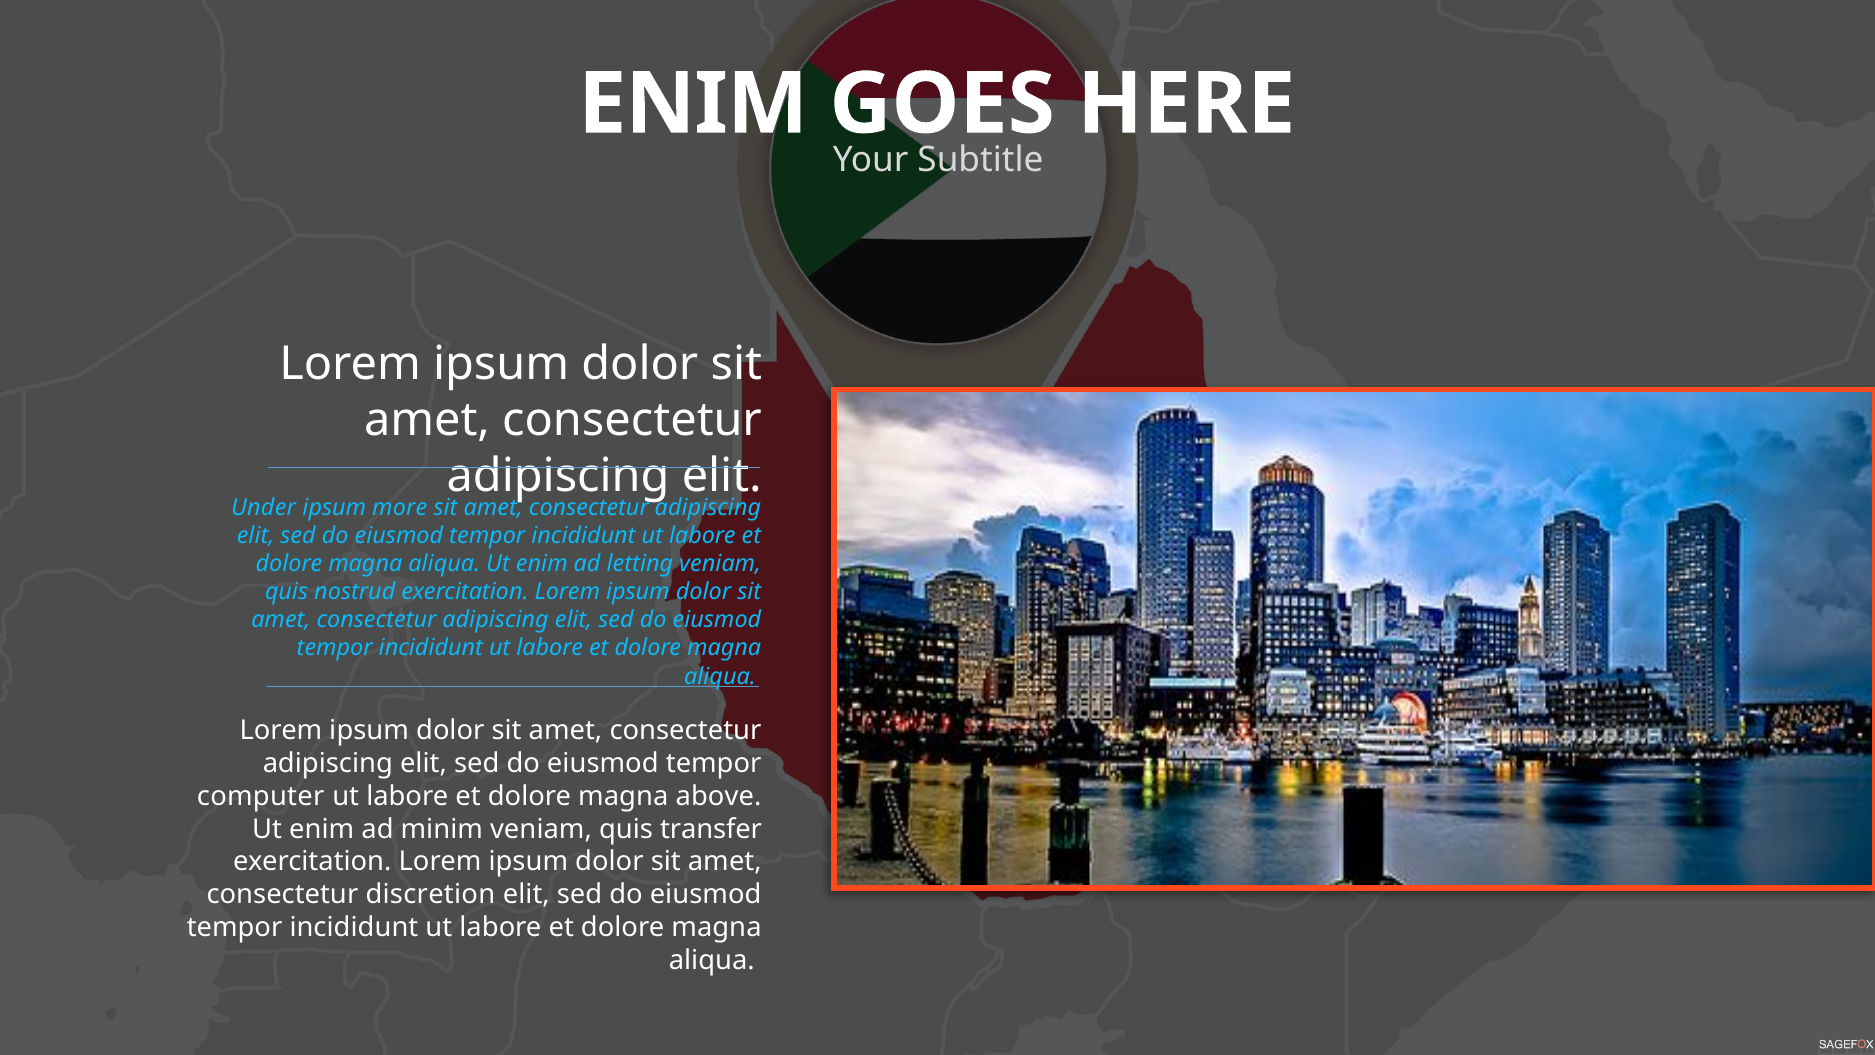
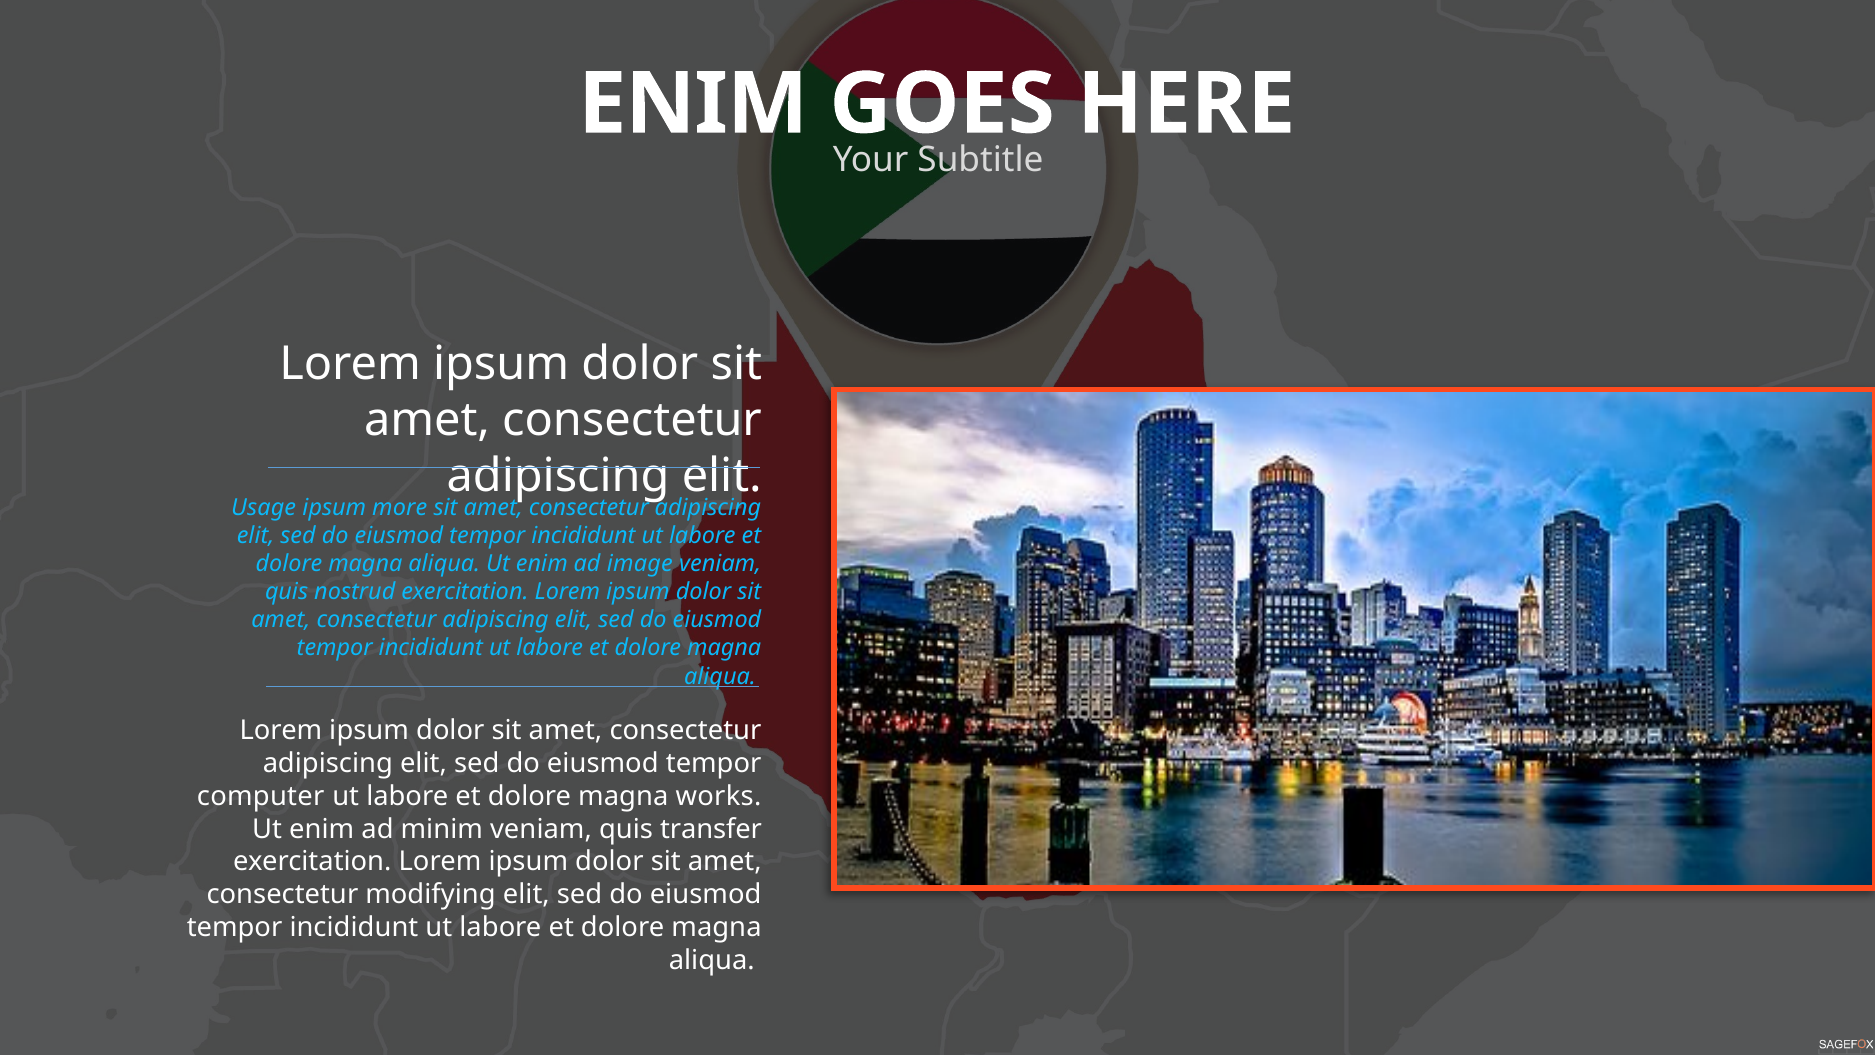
Under: Under -> Usage (264, 507)
letting: letting -> image (640, 564)
above: above -> works (718, 796)
discretion: discretion -> modifying (430, 895)
